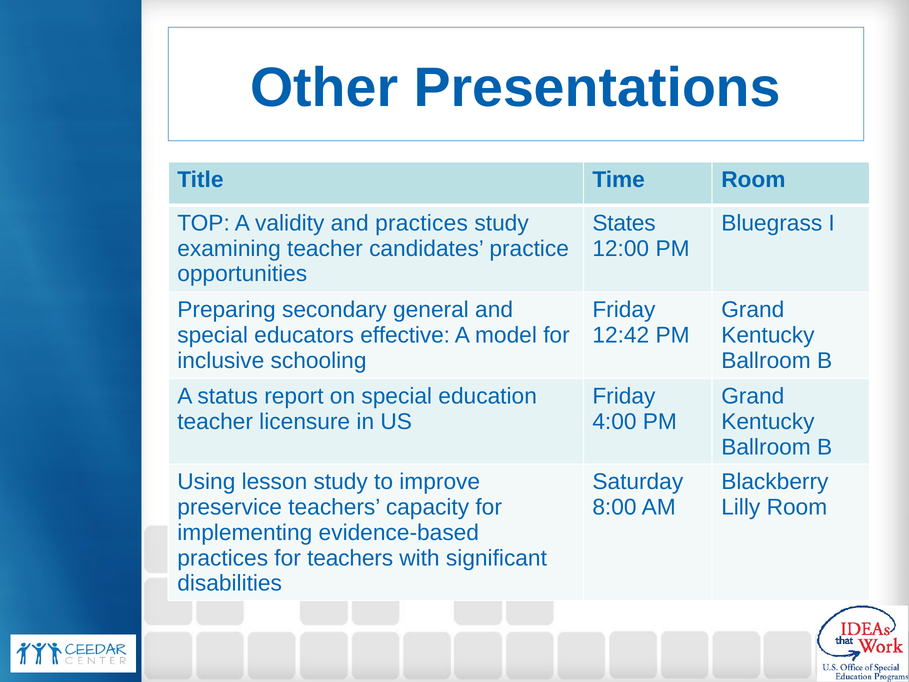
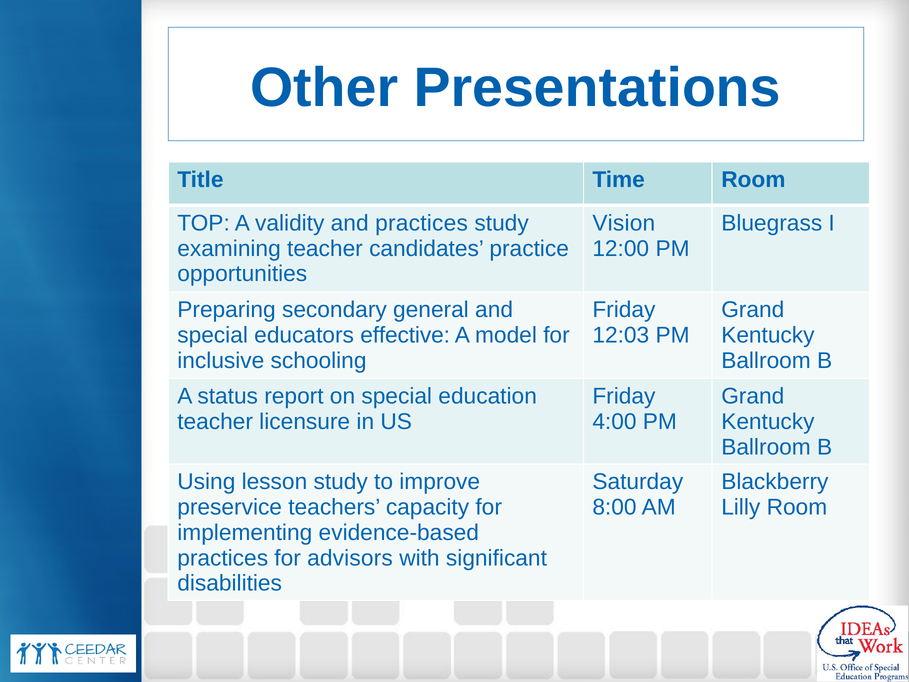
States: States -> Vision (624, 223)
12:42: 12:42 -> 12:03 (621, 335)
for teachers: teachers -> advisors (350, 558)
